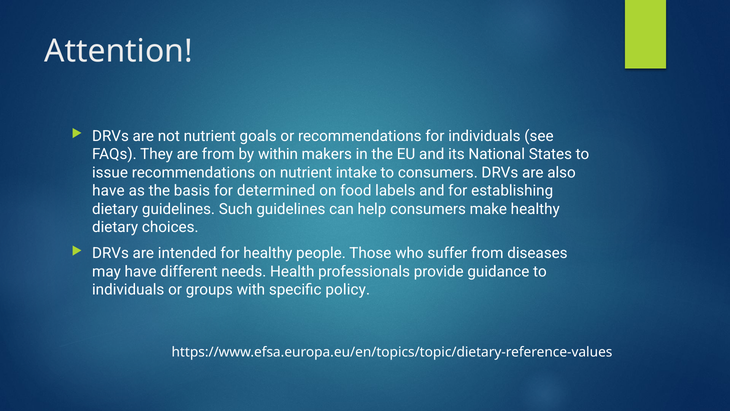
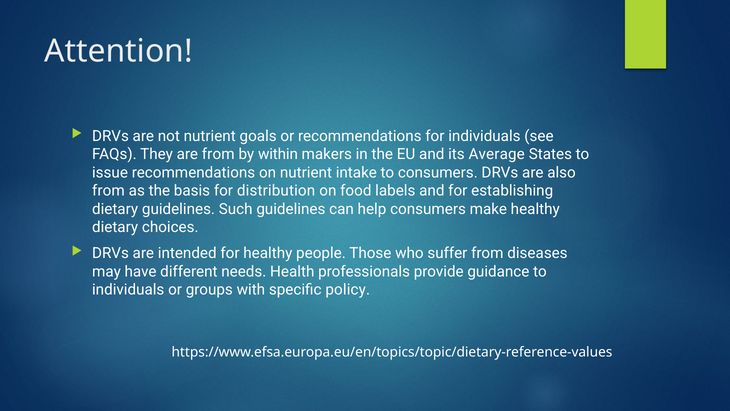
National: National -> Average (497, 154)
have: have -> from (108, 191)
determined: determined -> distribution (276, 191)
